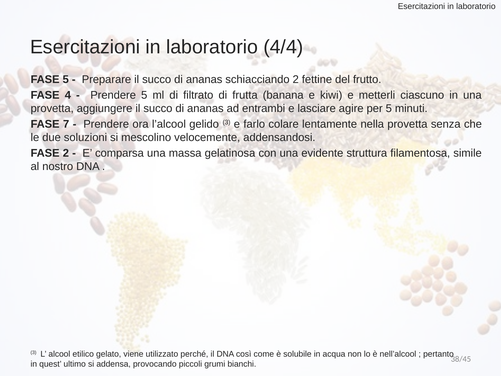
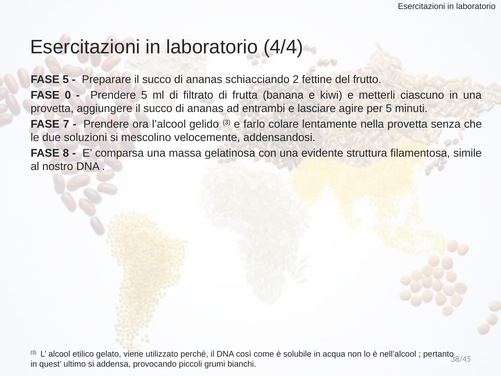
4: 4 -> 0 (68, 95)
FASE 2: 2 -> 8 (66, 153)
